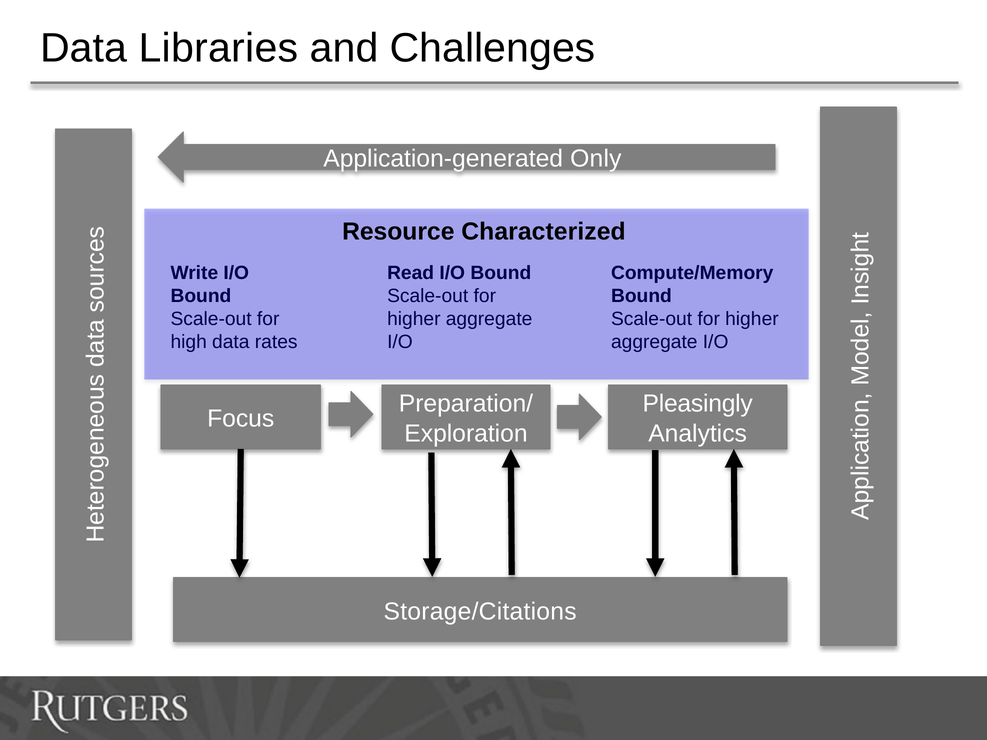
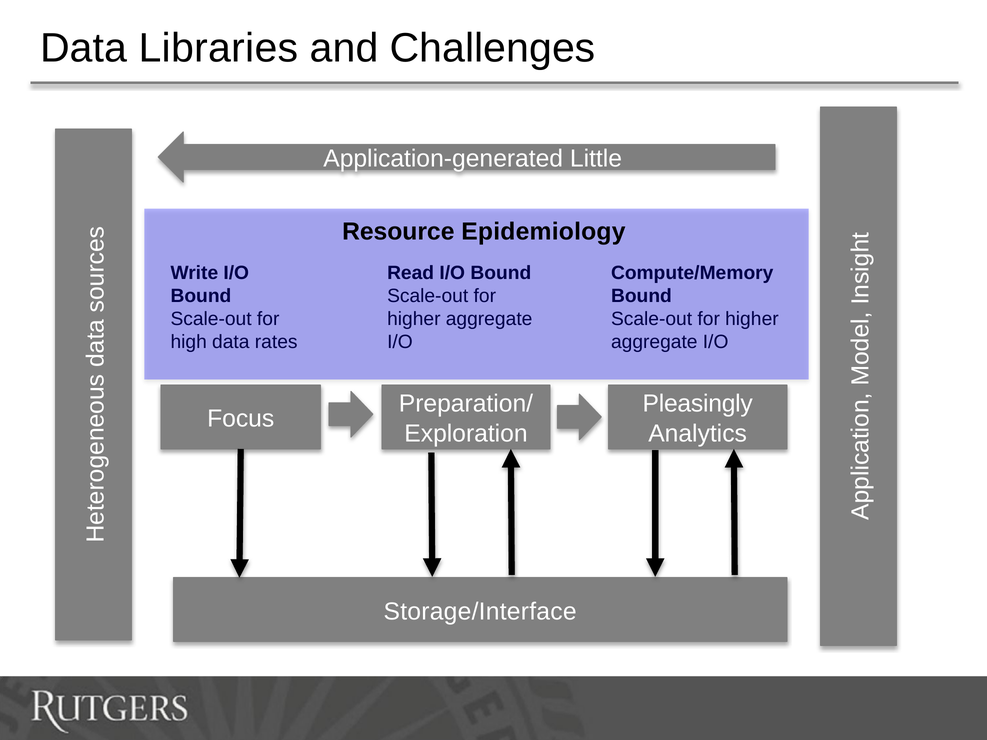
Only: Only -> Little (596, 159)
Characterized: Characterized -> Epidemiology (543, 232)
Storage/Citations: Storage/Citations -> Storage/Interface (480, 612)
